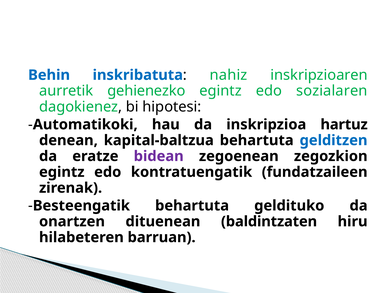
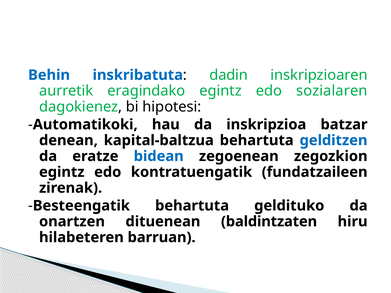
nahiz: nahiz -> dadin (229, 75)
gehienezko: gehienezko -> eragindako (146, 91)
hartuz: hartuz -> batzar (344, 125)
bidean colour: purple -> blue (159, 156)
